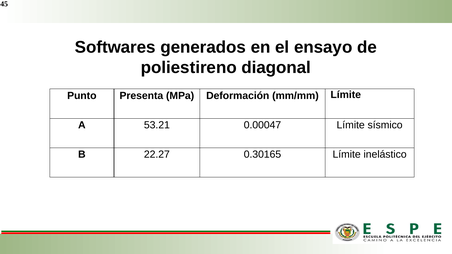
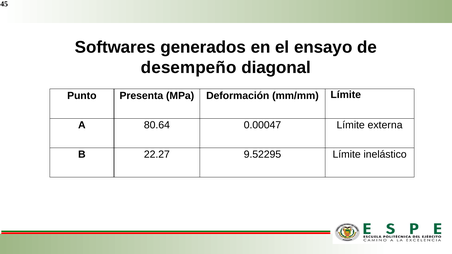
poliestireno: poliestireno -> desempeño (189, 68)
53.21: 53.21 -> 80.64 (157, 125)
sísmico: sísmico -> externa (385, 125)
0.30165: 0.30165 -> 9.52295 (262, 155)
